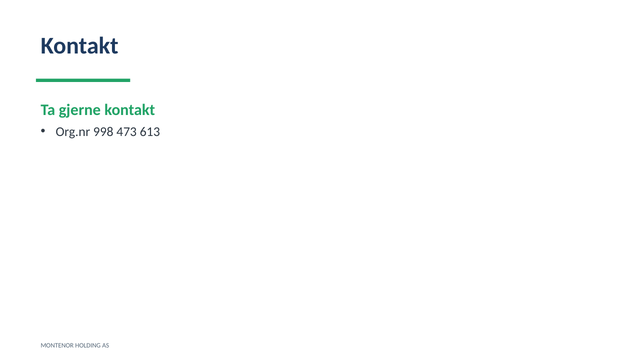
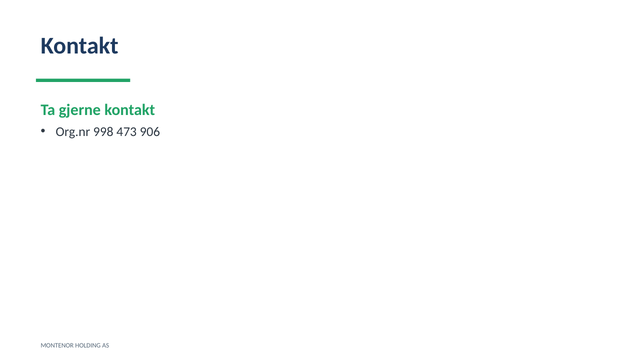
613: 613 -> 906 (150, 131)
